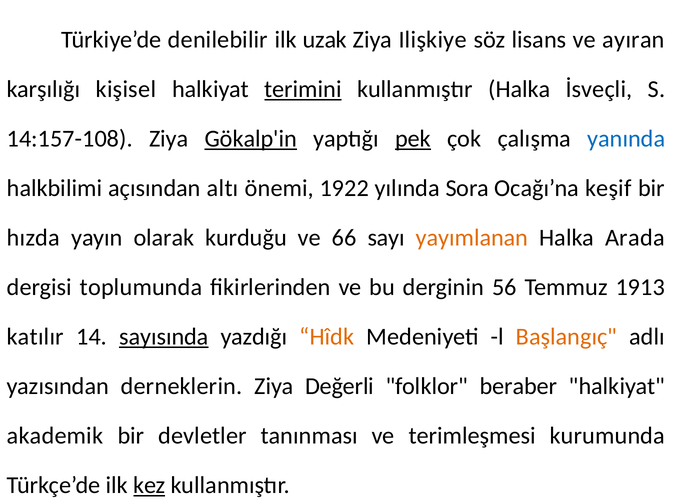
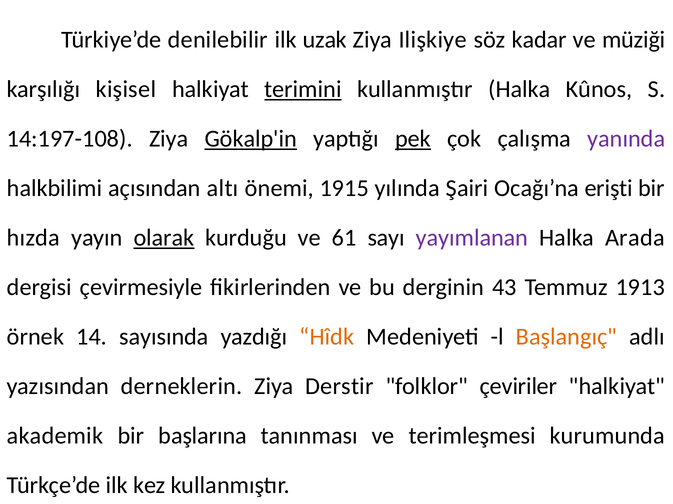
lisans: lisans -> kadar (539, 40)
ayıran: ayıran -> müziği (634, 40)
İsveçli: İsveçli -> Kûnos (599, 90)
14:157-108: 14:157-108 -> 14:197-108 (70, 139)
yanında colour: blue -> purple (626, 139)
1922: 1922 -> 1915 (344, 189)
Sora: Sora -> Şairi (467, 189)
keşif: keşif -> erişti (609, 189)
olarak underline: none -> present (164, 238)
66: 66 -> 61 (344, 238)
yayımlanan colour: orange -> purple (472, 238)
toplumunda: toplumunda -> çevirmesiyle (141, 288)
56: 56 -> 43 (504, 288)
katılır: katılır -> örnek (35, 337)
sayısında underline: present -> none (164, 337)
Değerli: Değerli -> Derstir (339, 387)
beraber: beraber -> çeviriler (519, 387)
devletler: devletler -> başlarına (203, 436)
kez underline: present -> none (149, 486)
